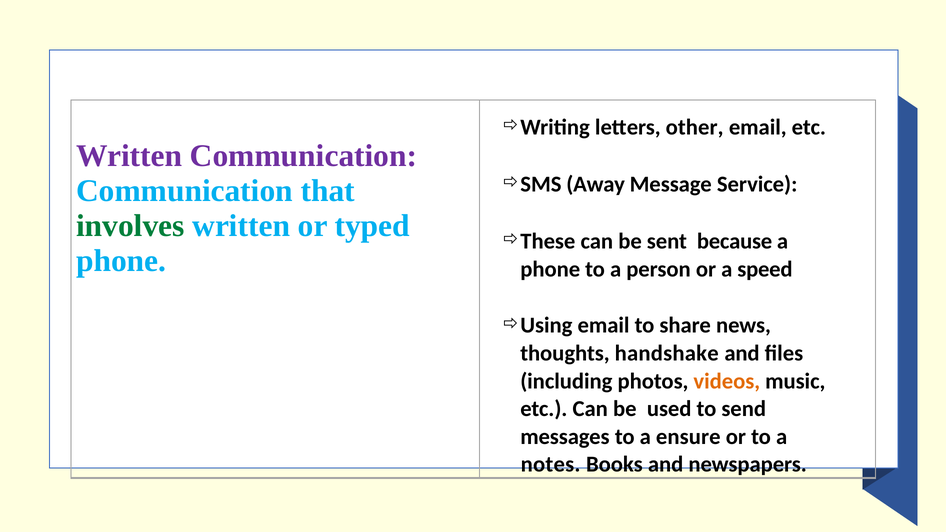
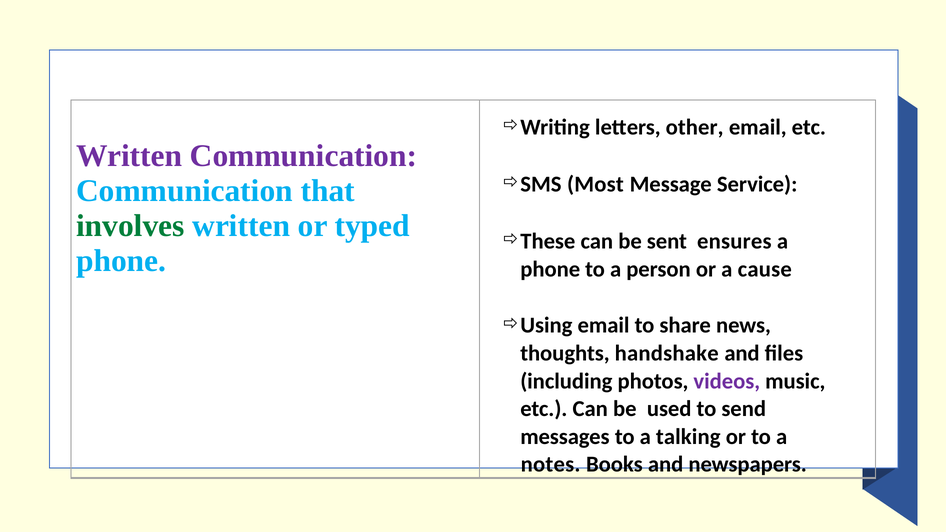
Away: Away -> Most (595, 184)
because: because -> ensures (734, 241)
speed: speed -> cause (765, 269)
videos colour: orange -> purple (727, 381)
ensure: ensure -> talking (688, 437)
